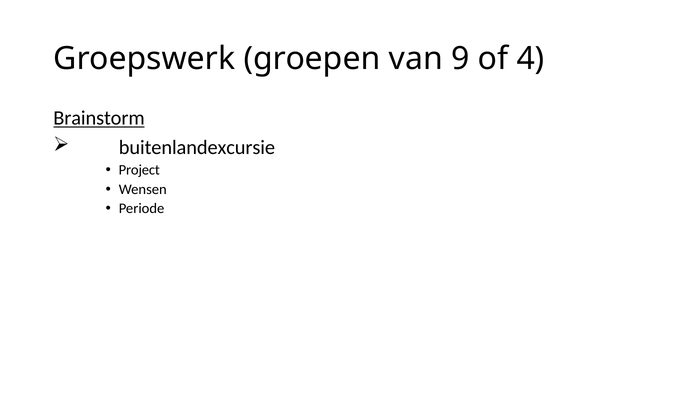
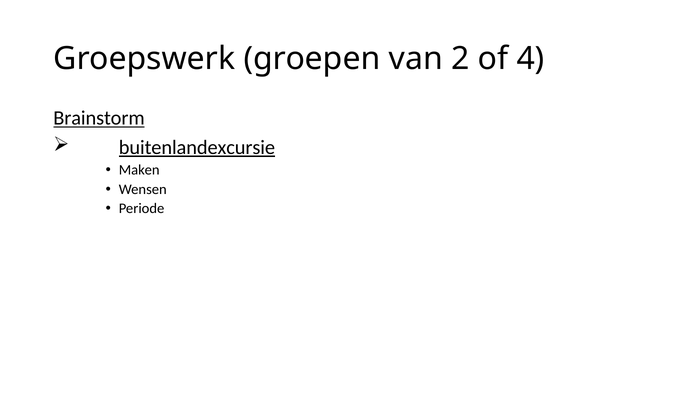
9: 9 -> 2 (460, 59)
buitenlandexcursie underline: none -> present (197, 147)
Project: Project -> Maken (139, 170)
